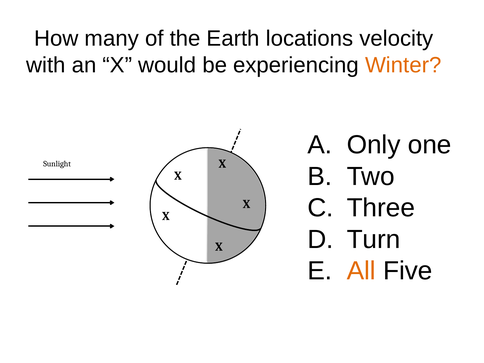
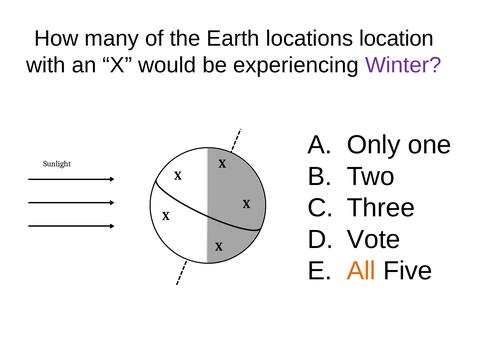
velocity: velocity -> location (397, 39)
Winter colour: orange -> purple (403, 65)
Turn: Turn -> Vote (374, 239)
